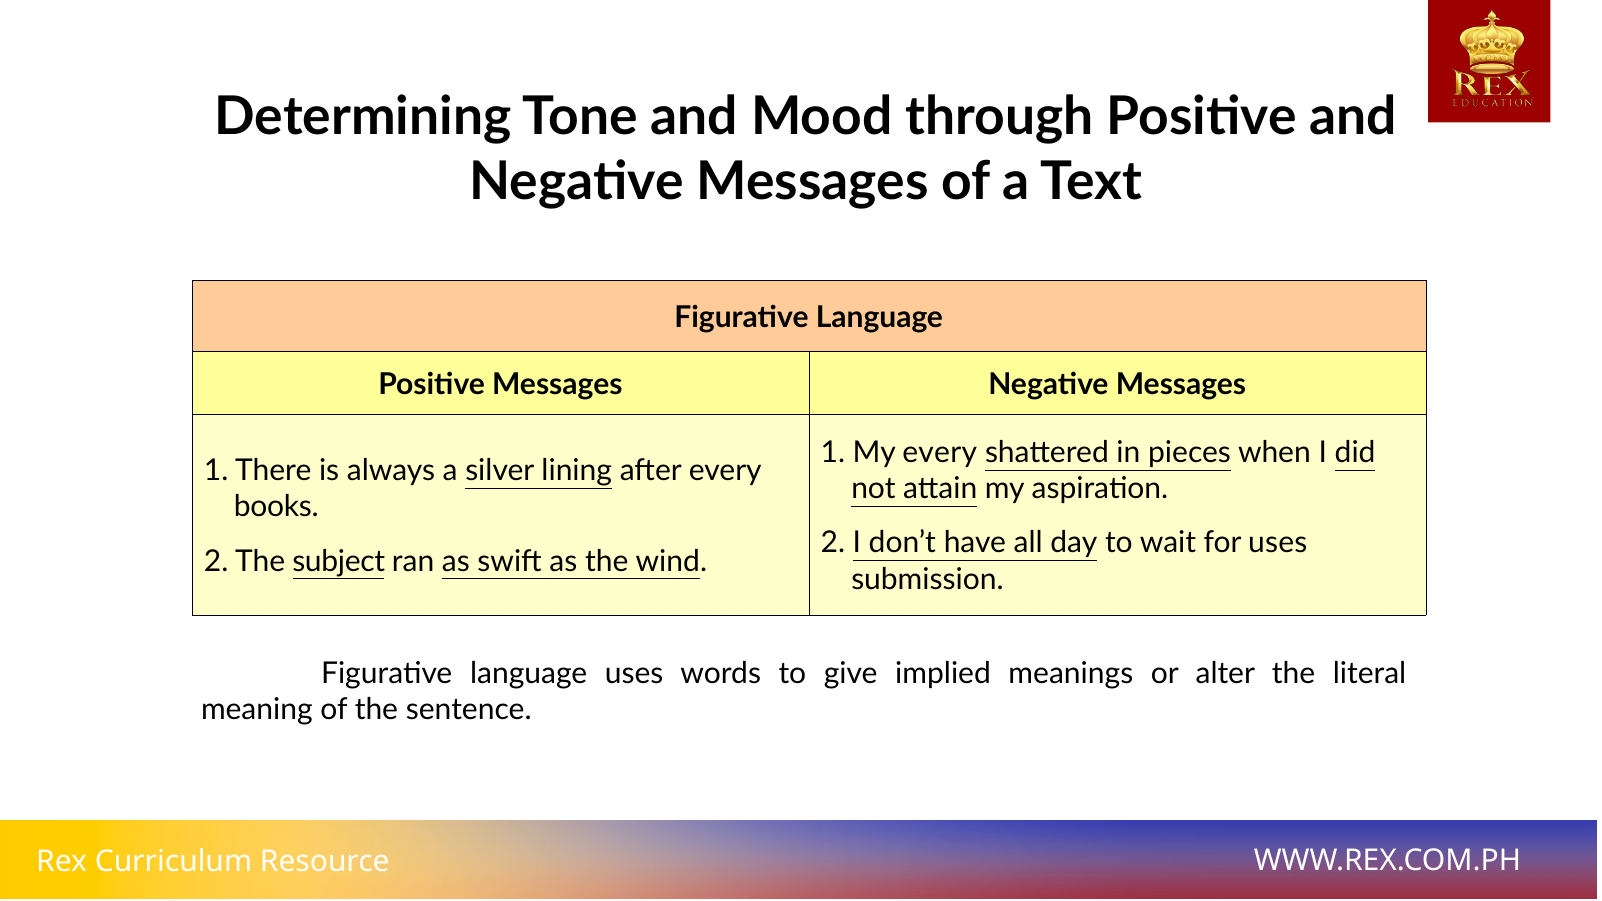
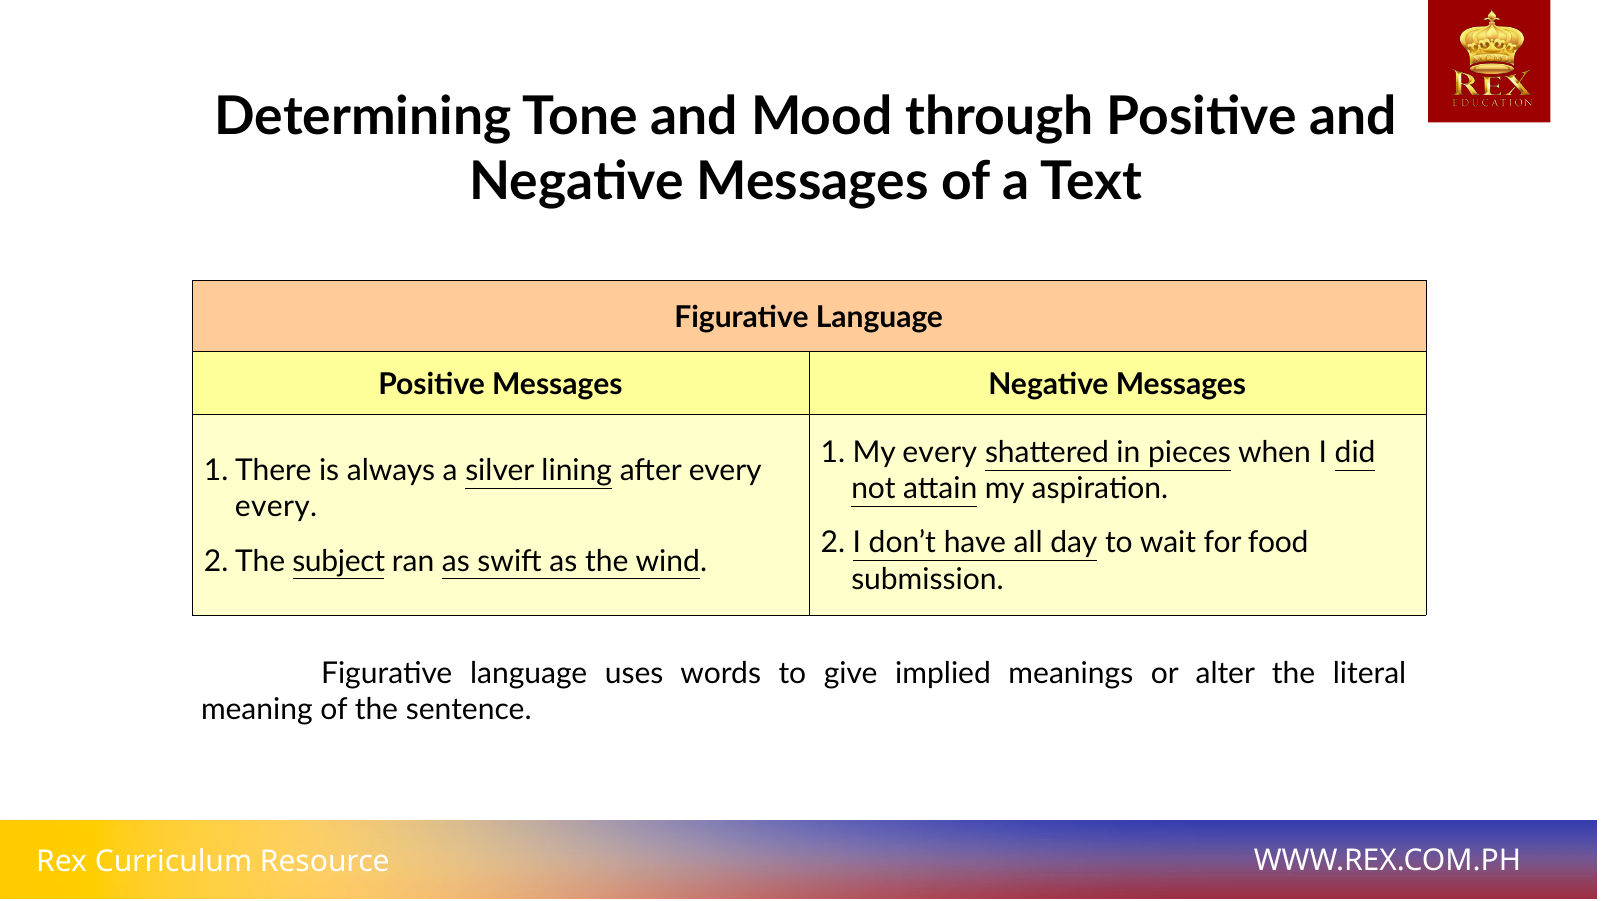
books: books -> every (276, 507)
for uses: uses -> food (1278, 543)
